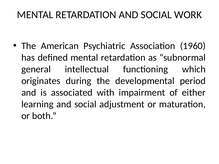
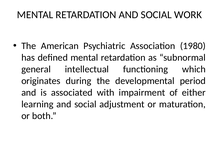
1960: 1960 -> 1980 (193, 46)
